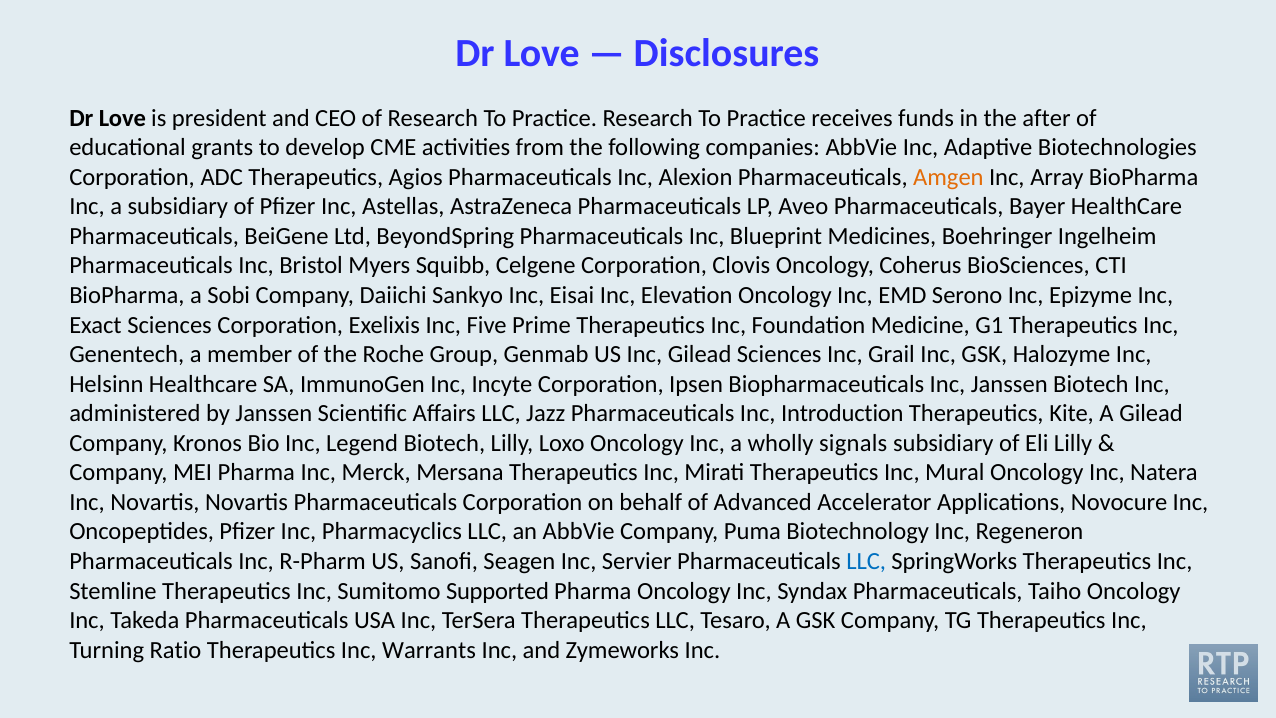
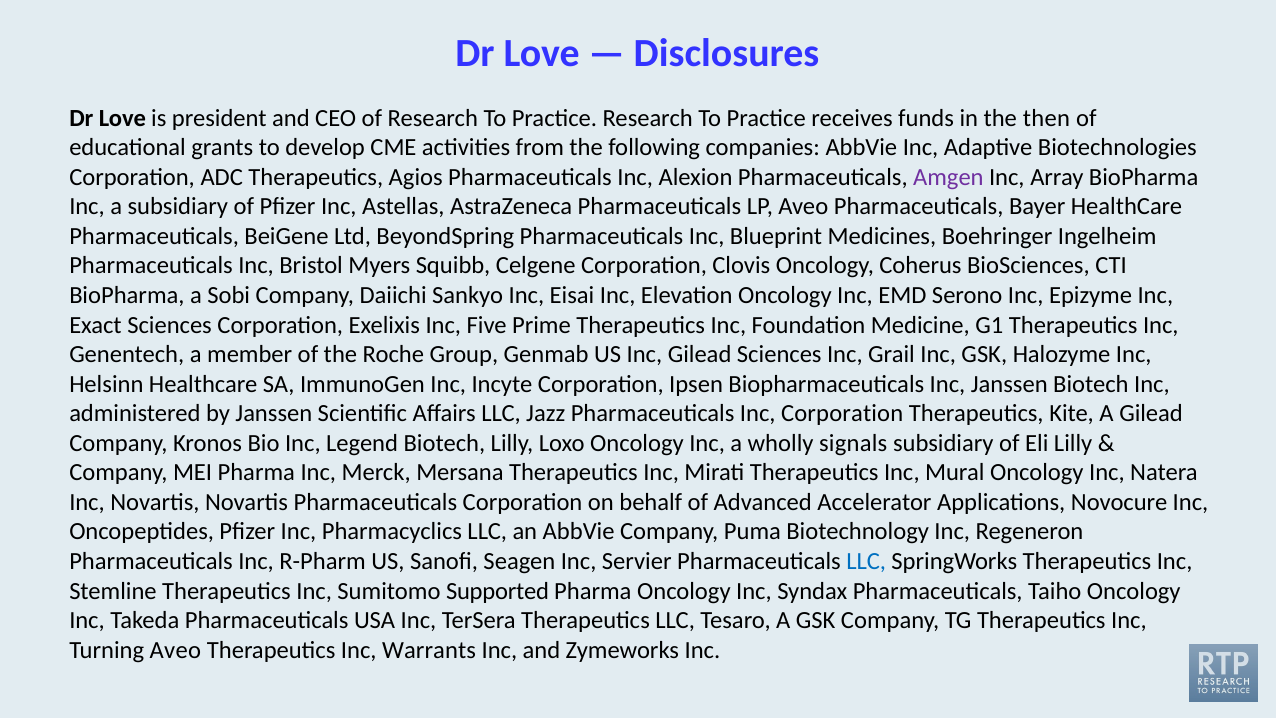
after: after -> then (1046, 118)
Amgen colour: orange -> purple (948, 177)
Inc Introduction: Introduction -> Corporation (842, 413)
Turning Ratio: Ratio -> Aveo (175, 650)
